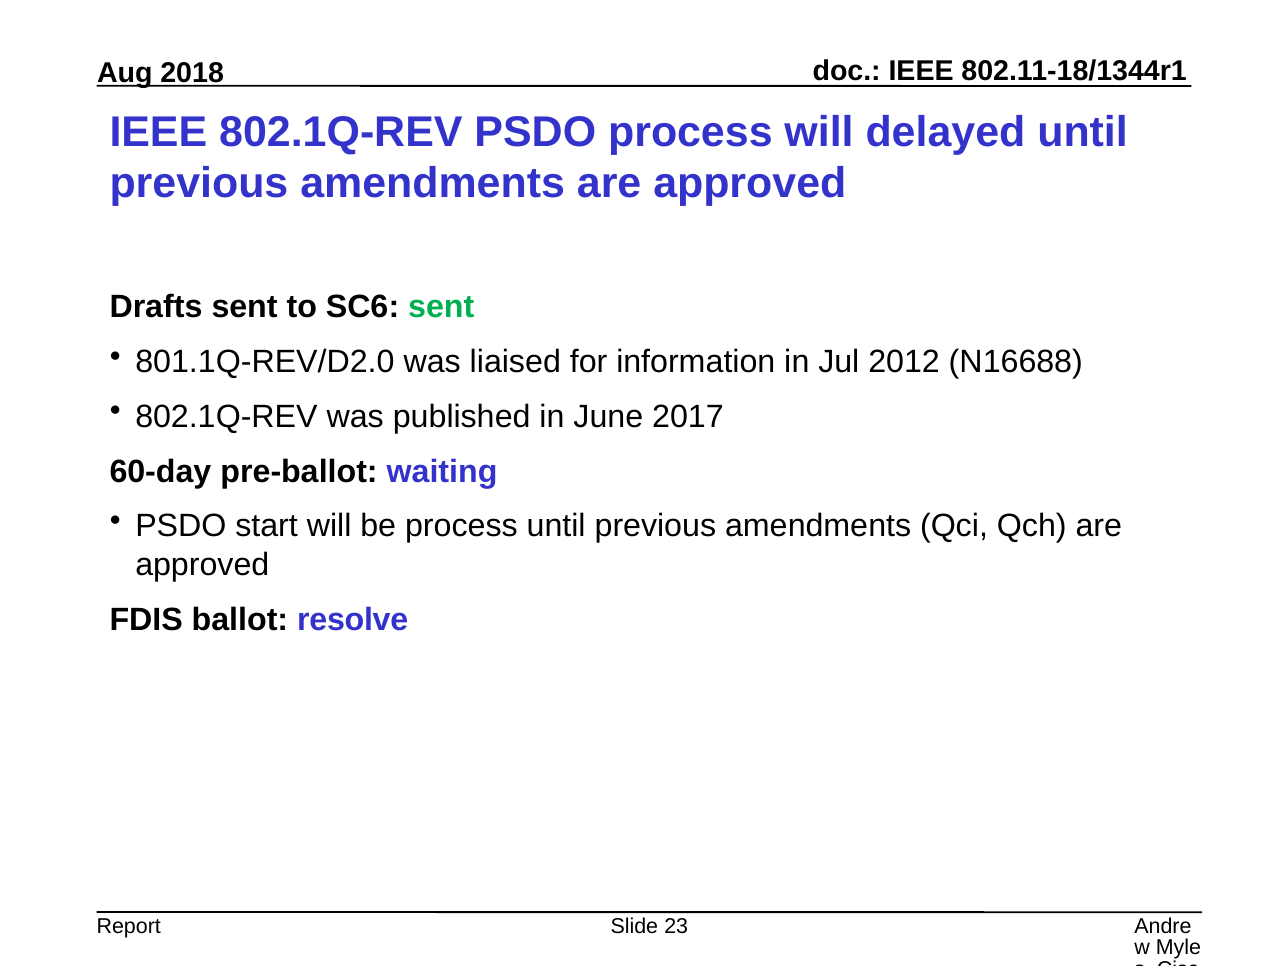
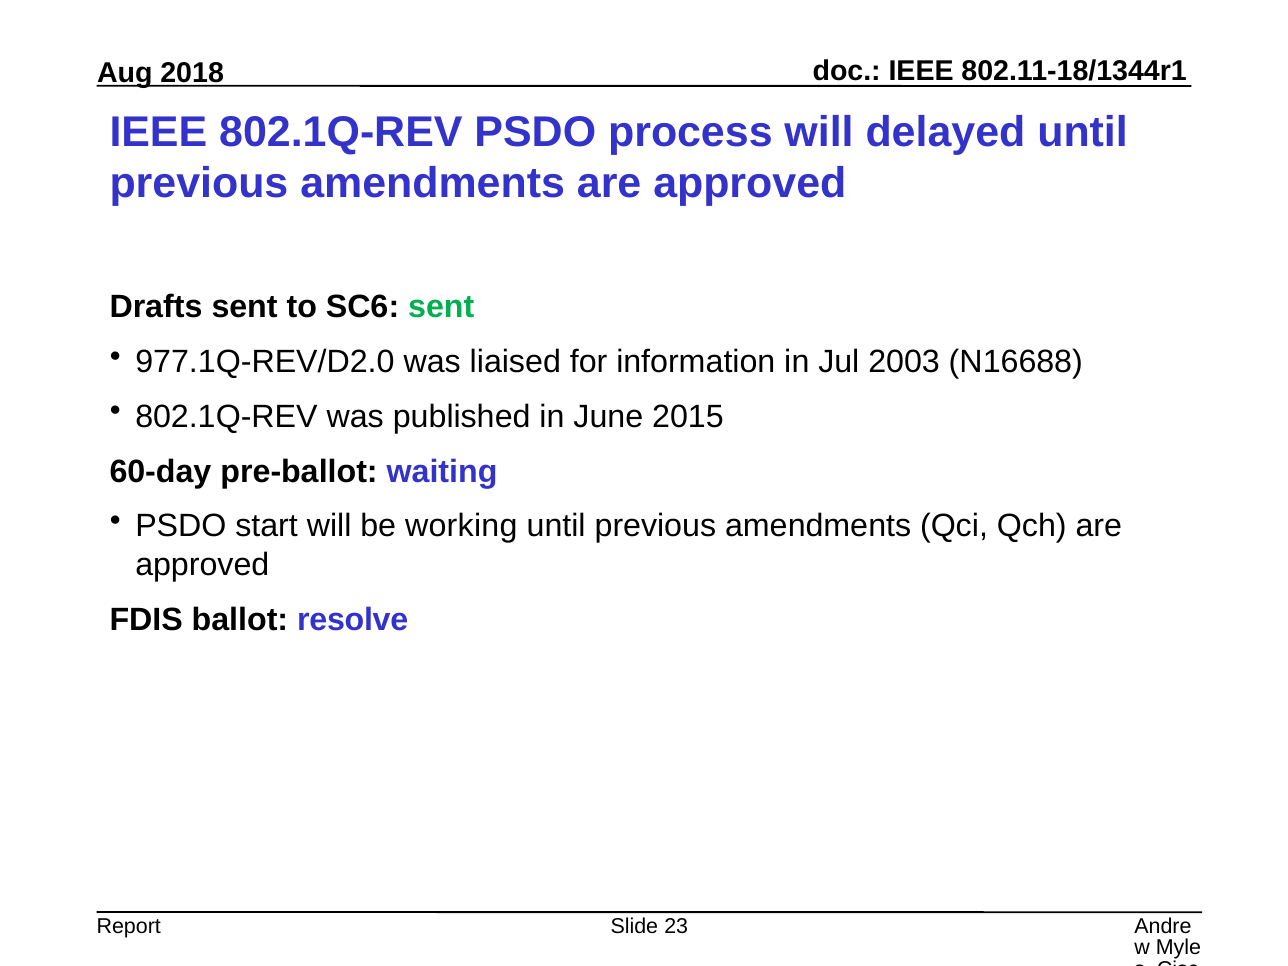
801.1Q-REV/D2.0: 801.1Q-REV/D2.0 -> 977.1Q-REV/D2.0 (265, 362)
2012: 2012 -> 2003 (904, 362)
2017: 2017 -> 2015 (688, 417)
be process: process -> working (461, 526)
